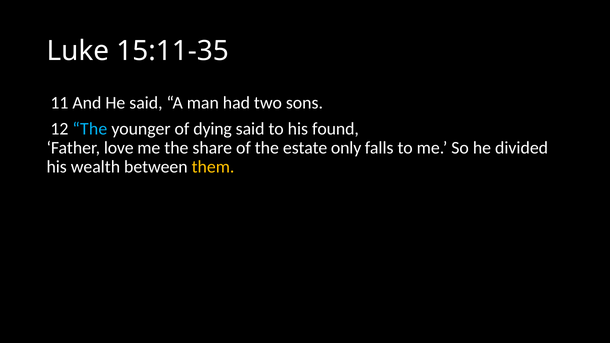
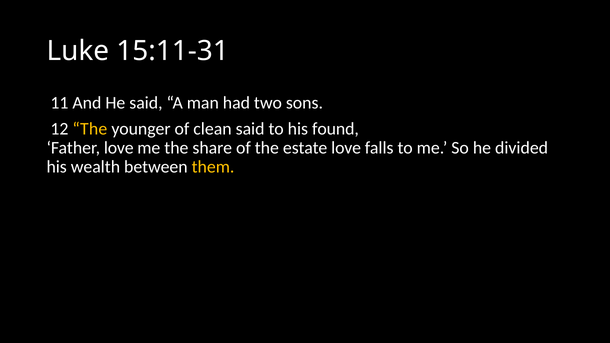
15:11-35: 15:11-35 -> 15:11-31 (173, 51)
The colour: light blue -> yellow (90, 129)
dying: dying -> clean (213, 129)
estate only: only -> love (346, 148)
